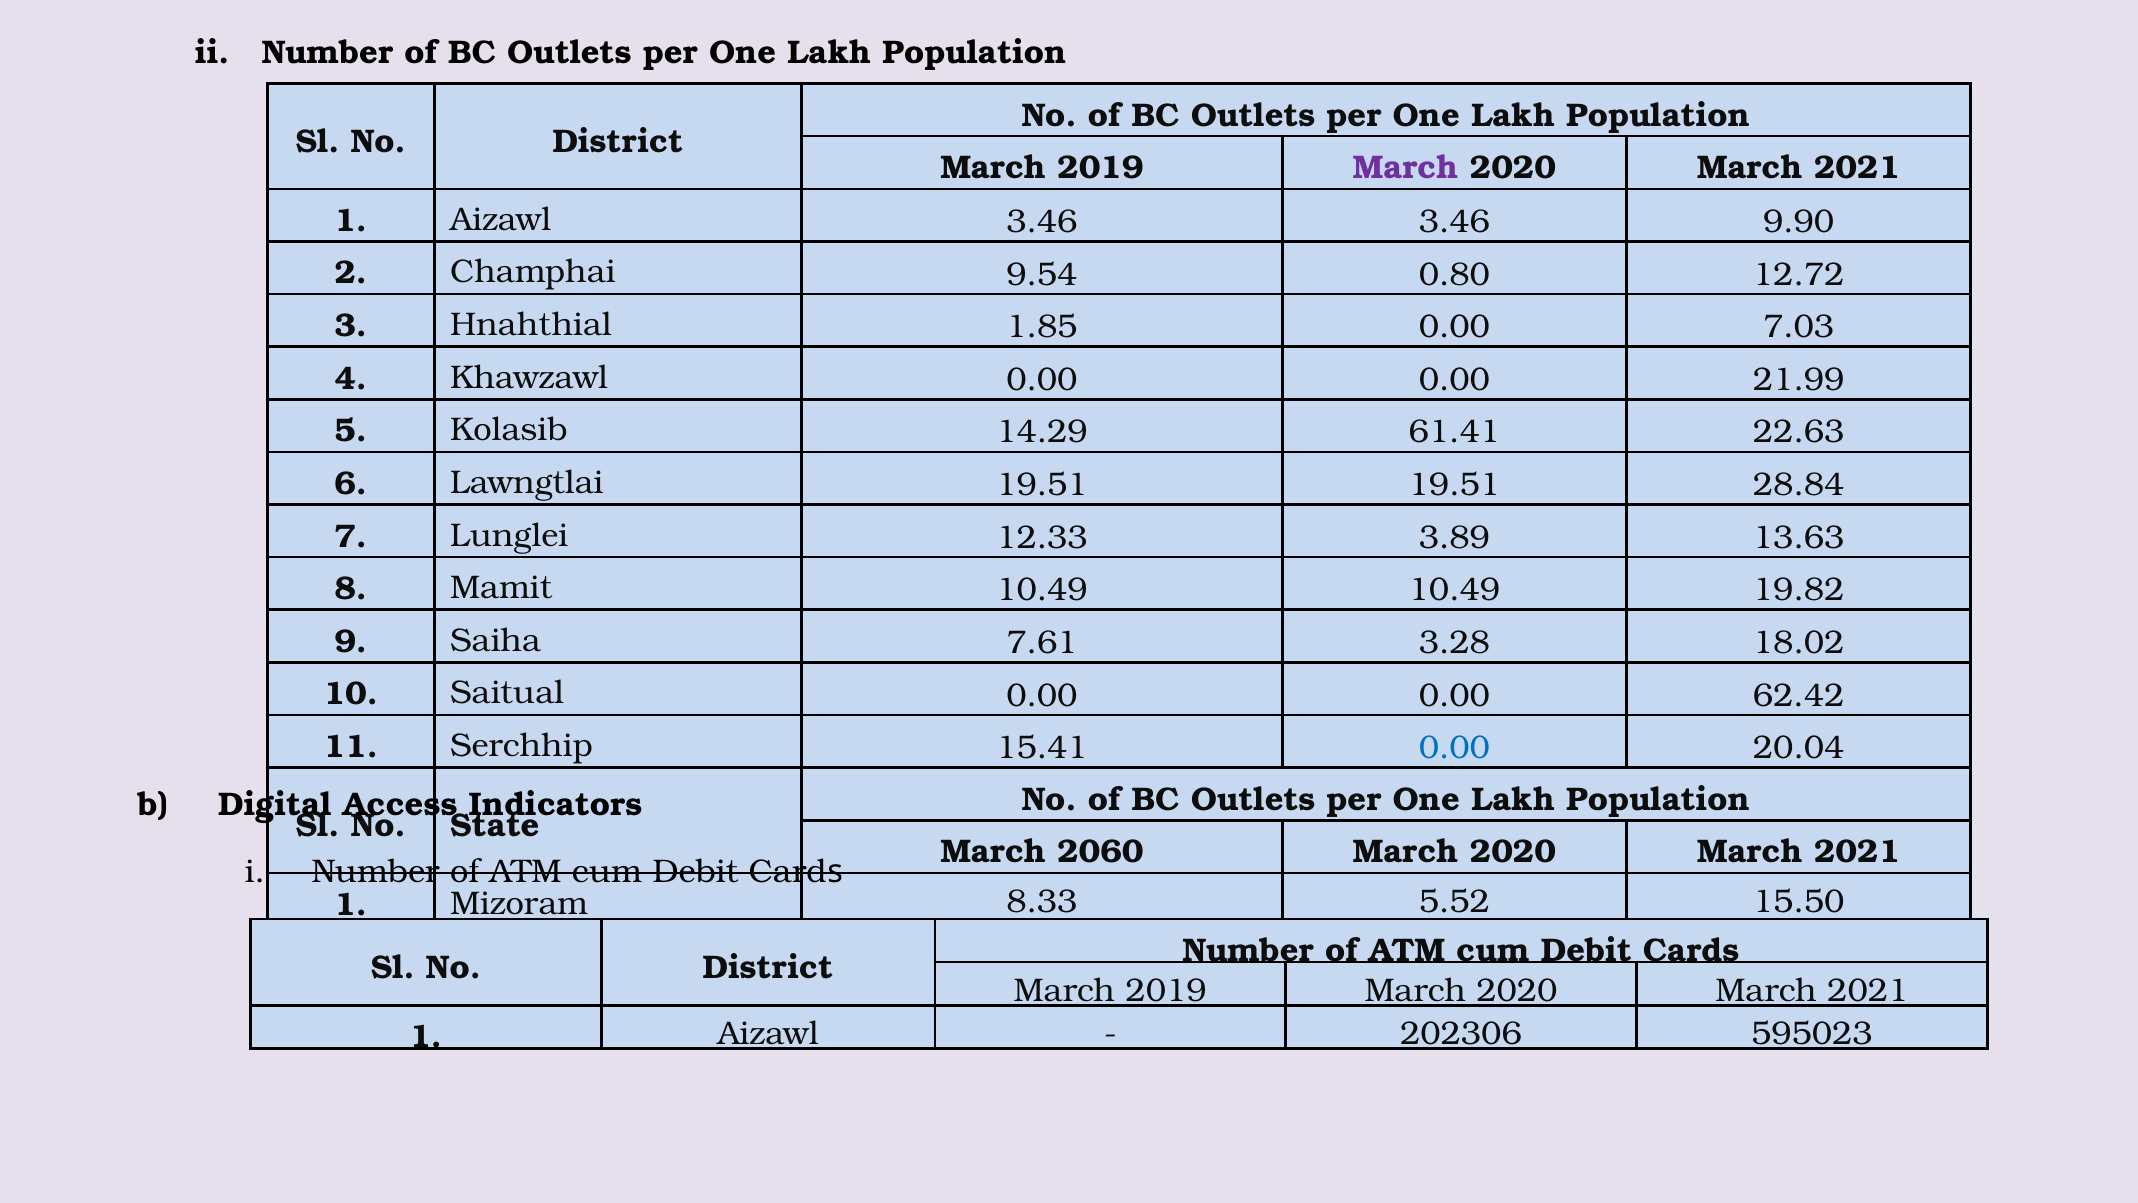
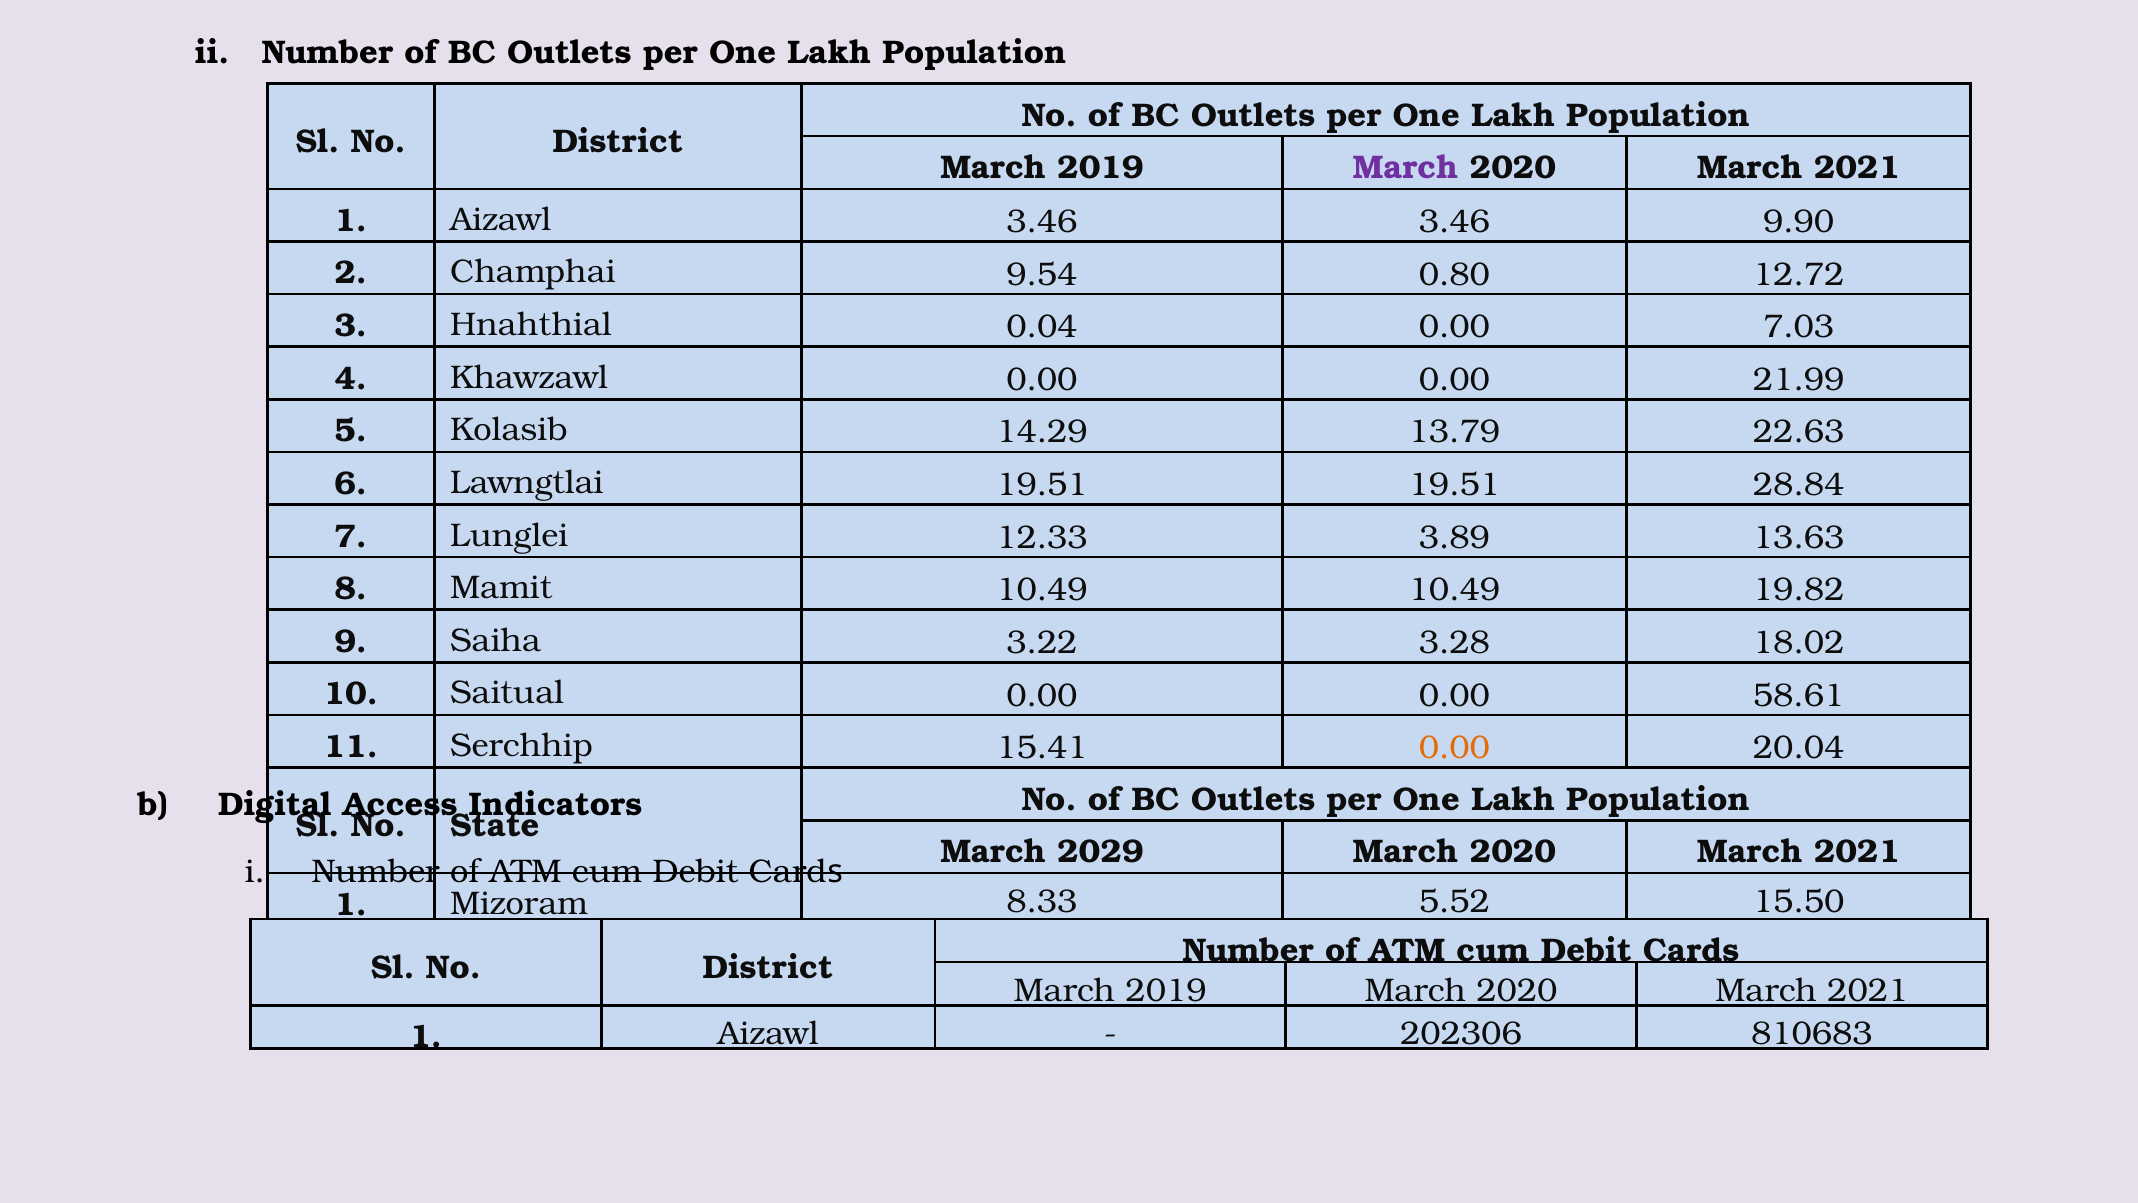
1.85: 1.85 -> 0.04 (1042, 327)
61.41: 61.41 -> 13.79 (1454, 432)
7.61: 7.61 -> 3.22 (1042, 642)
62.42: 62.42 -> 58.61 (1799, 695)
0.00 colour: blue -> orange (1454, 748)
2060: 2060 -> 2029 (1100, 852)
595023: 595023 -> 810683 (1812, 1033)
